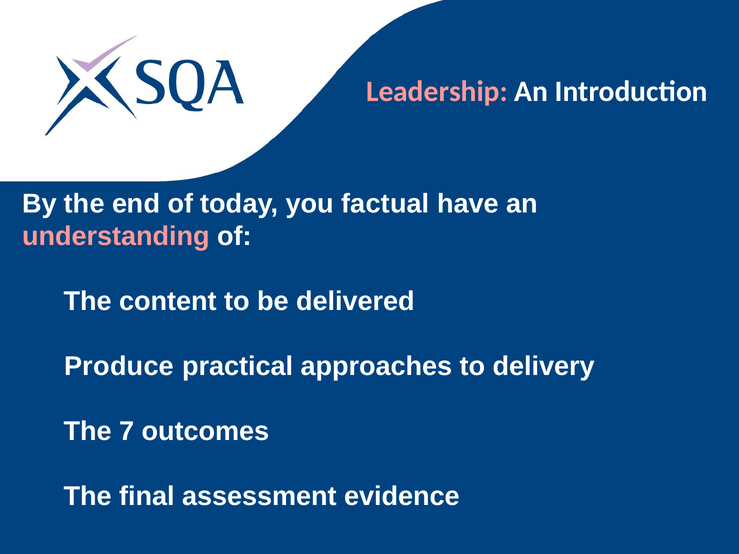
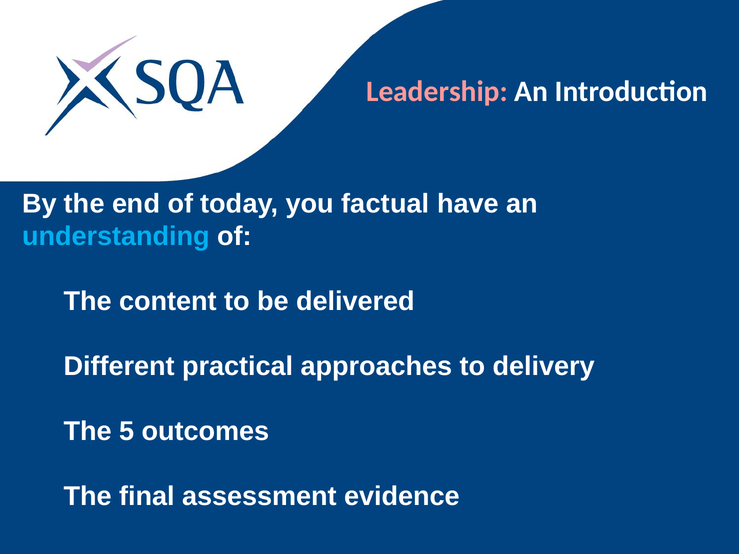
understanding colour: pink -> light blue (116, 237)
Produce: Produce -> Different (119, 367)
7: 7 -> 5 (127, 432)
